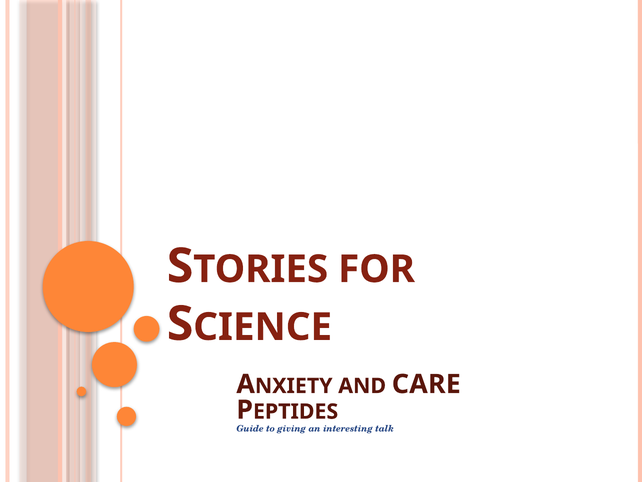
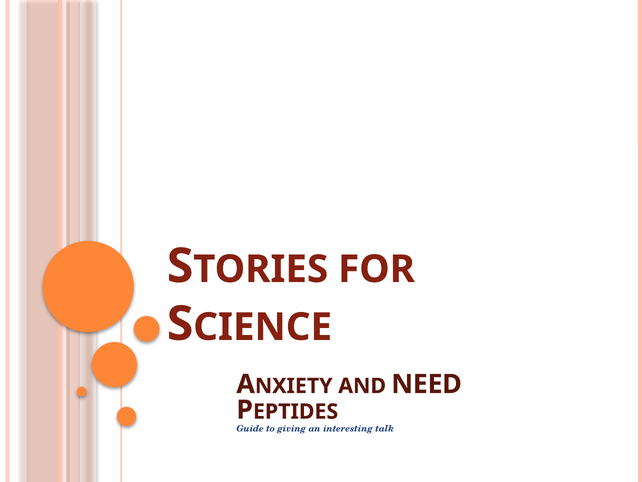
CARE: CARE -> NEED (427, 384)
